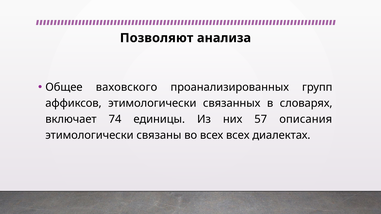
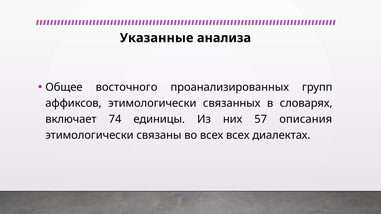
Позволяют: Позволяют -> Указанные (157, 38)
ваховского: ваховского -> восточного (127, 87)
